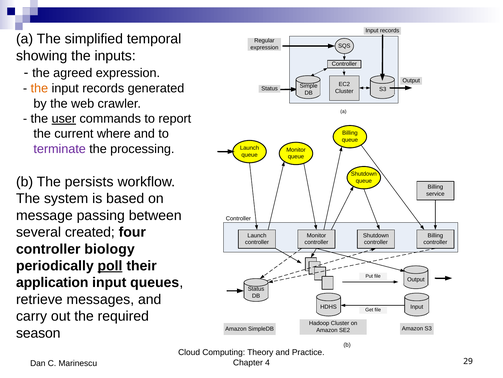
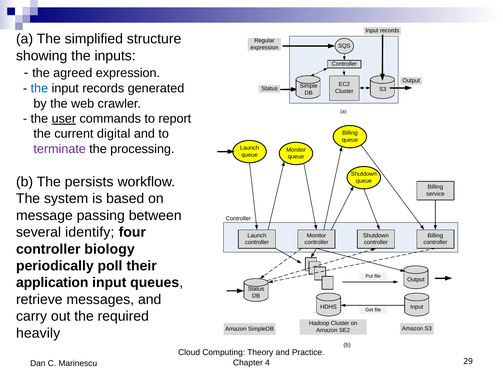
temporal: temporal -> structure (154, 39)
the colour: orange -> blue (39, 88)
where: where -> digital (114, 134)
created: created -> identify (90, 232)
poll underline: present -> none (110, 265)
season: season -> heavily (38, 332)
